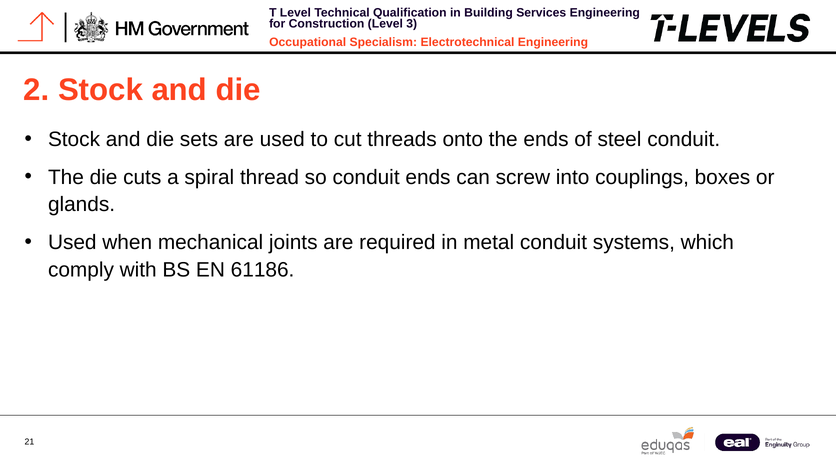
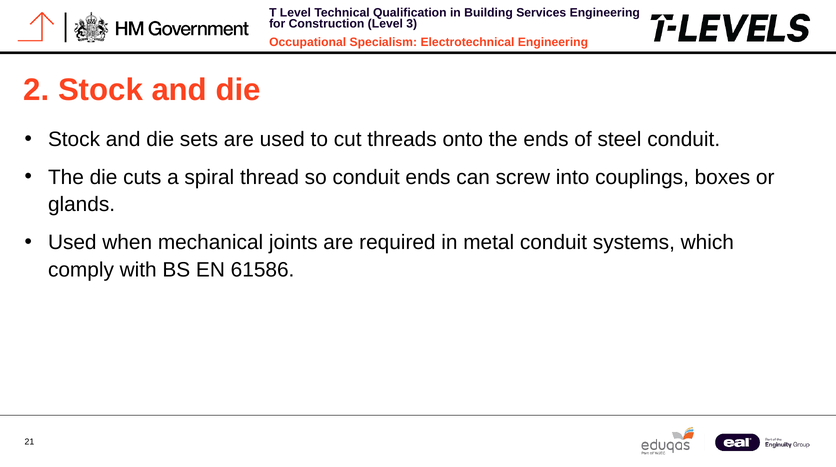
61186: 61186 -> 61586 (263, 270)
